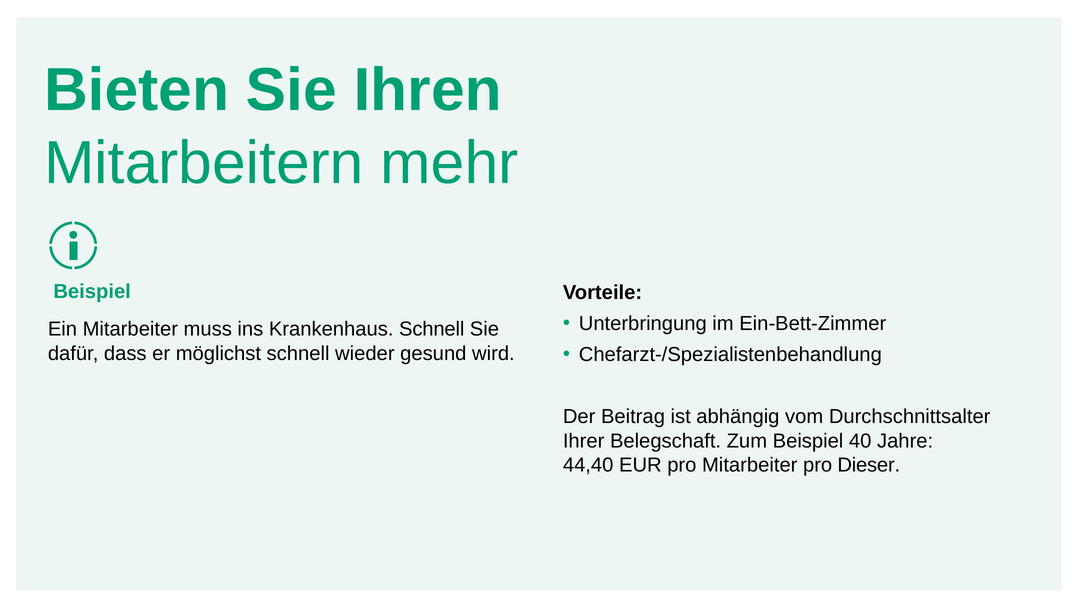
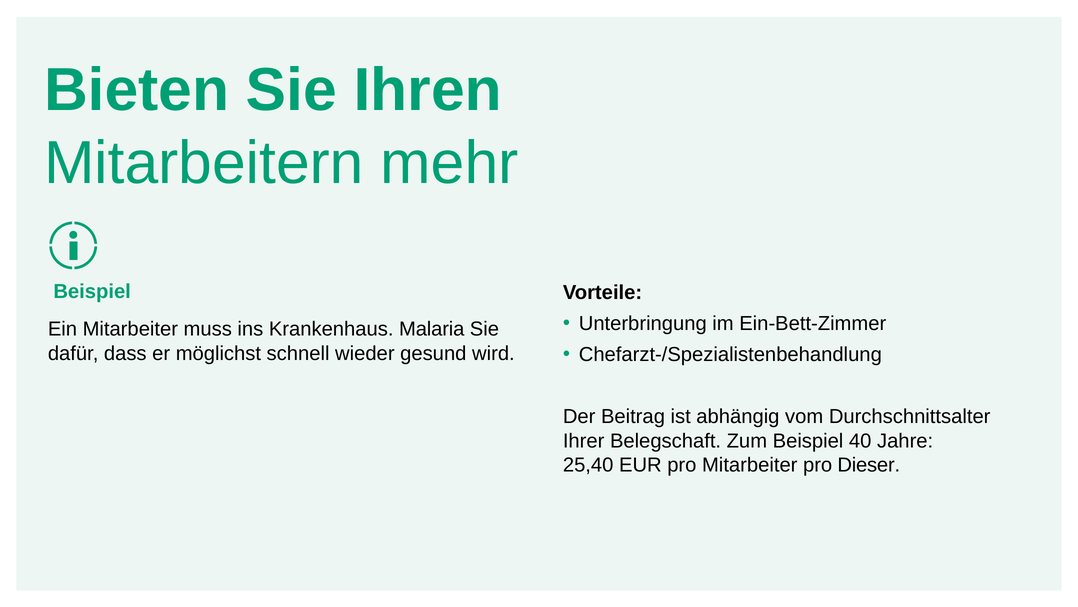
Krankenhaus Schnell: Schnell -> Malaria (432, 329)
44,40: 44,40 -> 25,40 (588, 465)
